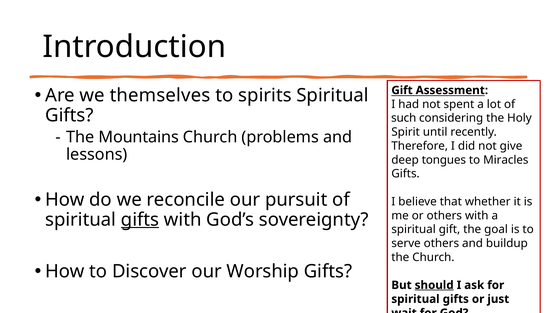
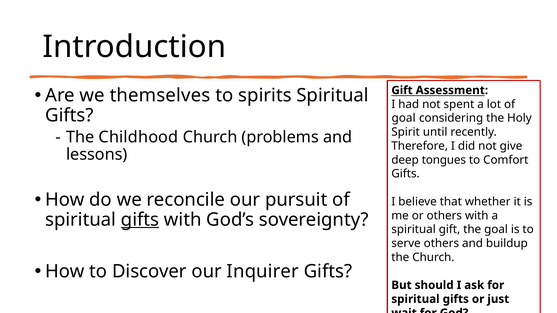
such: such -> goal (404, 118)
Mountains: Mountains -> Childhood (138, 137)
Miracles: Miracles -> Comfort (506, 160)
Worship: Worship -> Inquirer (263, 272)
should underline: present -> none (434, 285)
